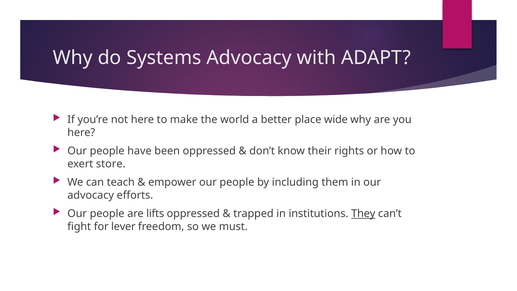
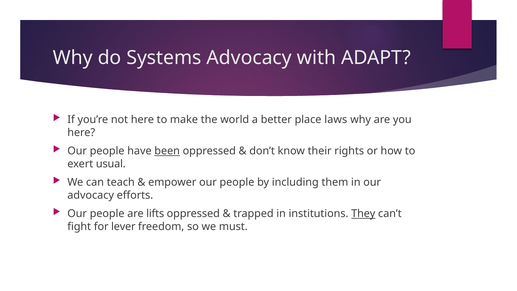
wide: wide -> laws (336, 120)
been underline: none -> present (167, 151)
store: store -> usual (111, 164)
